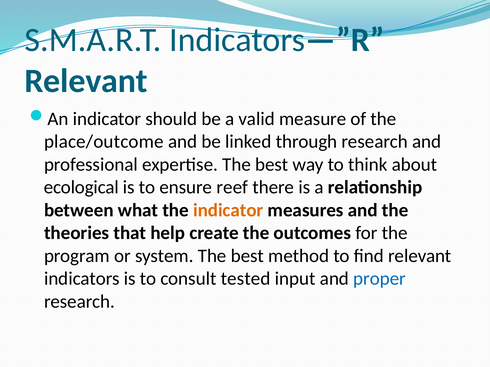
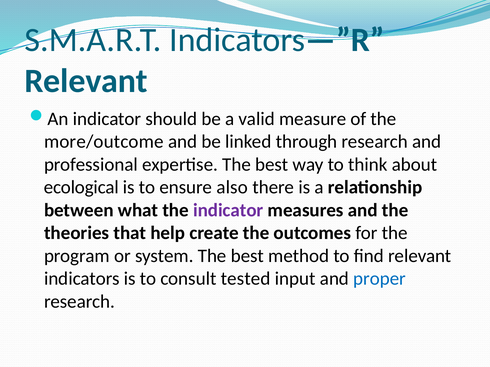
place/outcome: place/outcome -> more/outcome (104, 142)
reef: reef -> also (232, 188)
indicator colour: orange -> purple (228, 210)
